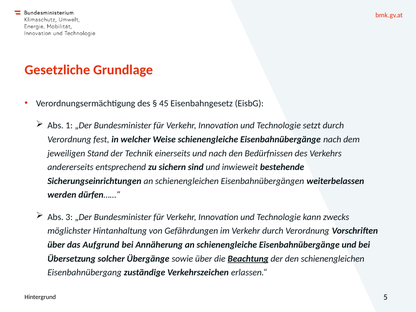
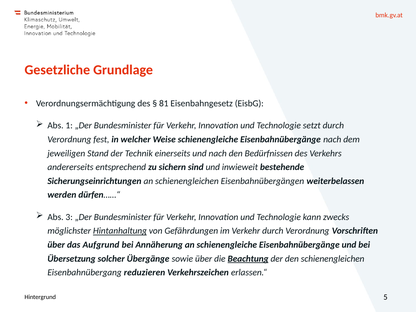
45: 45 -> 81 (164, 103)
Hintanhaltung underline: none -> present (120, 231)
zuständige: zuständige -> reduzieren (145, 273)
